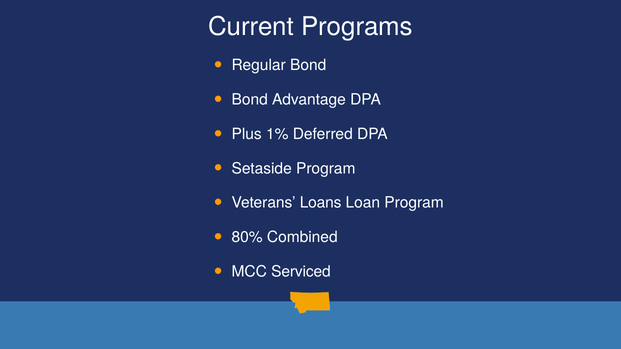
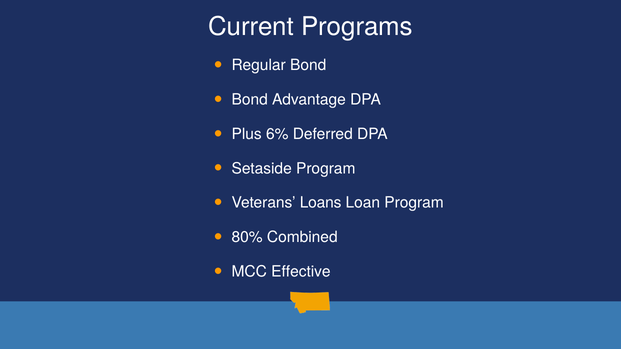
1%: 1% -> 6% (277, 134)
Serviced: Serviced -> Effective (301, 272)
